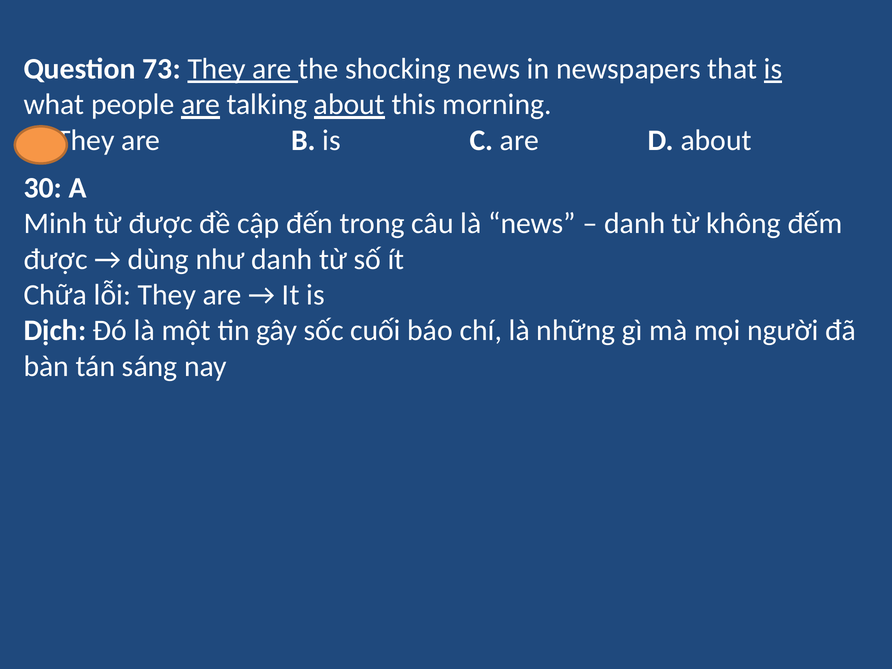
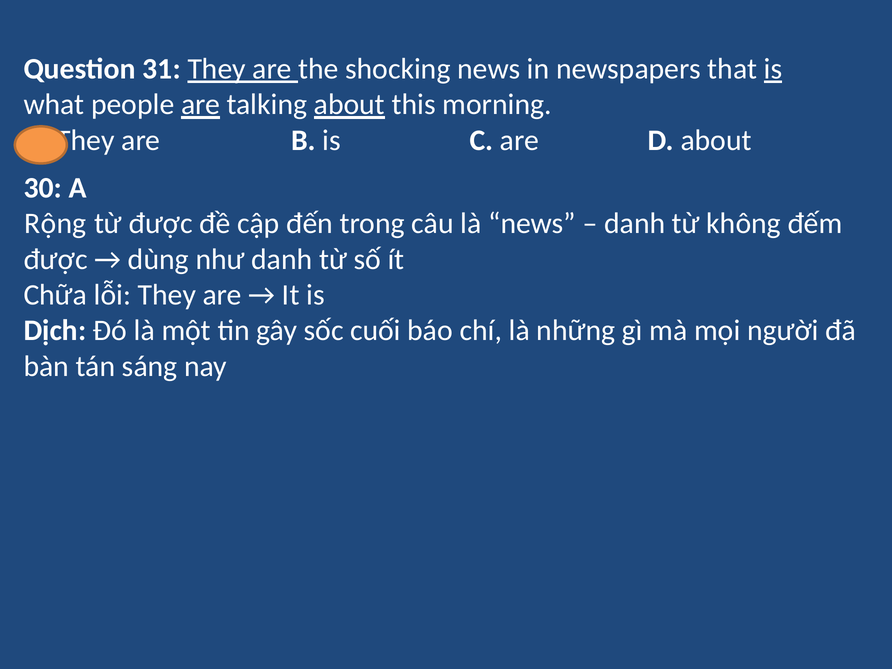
73: 73 -> 31 (162, 69)
Minh: Minh -> Rộng (55, 224)
